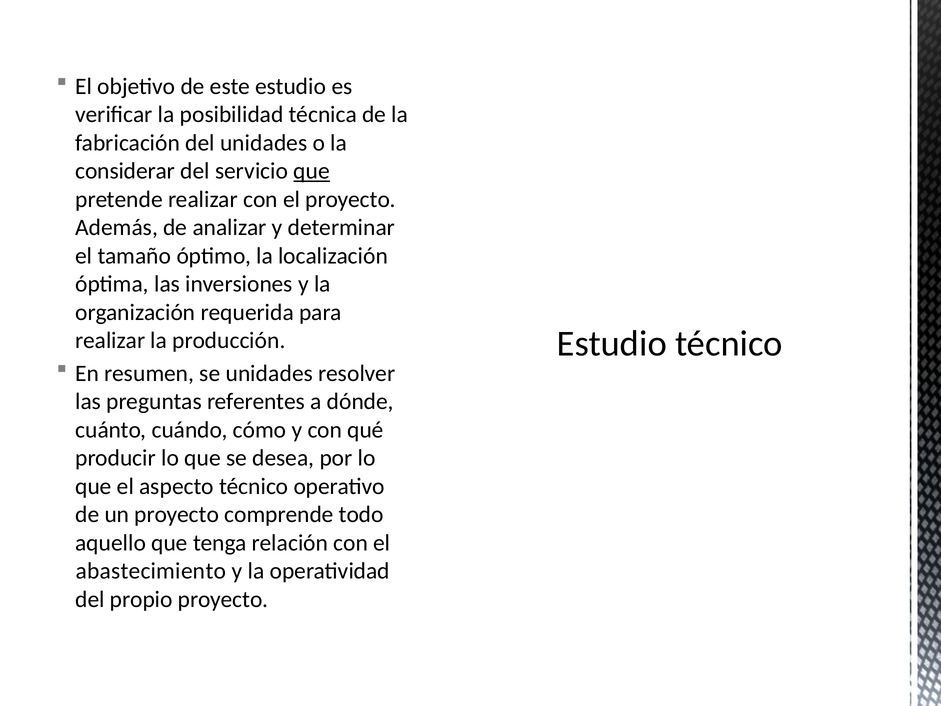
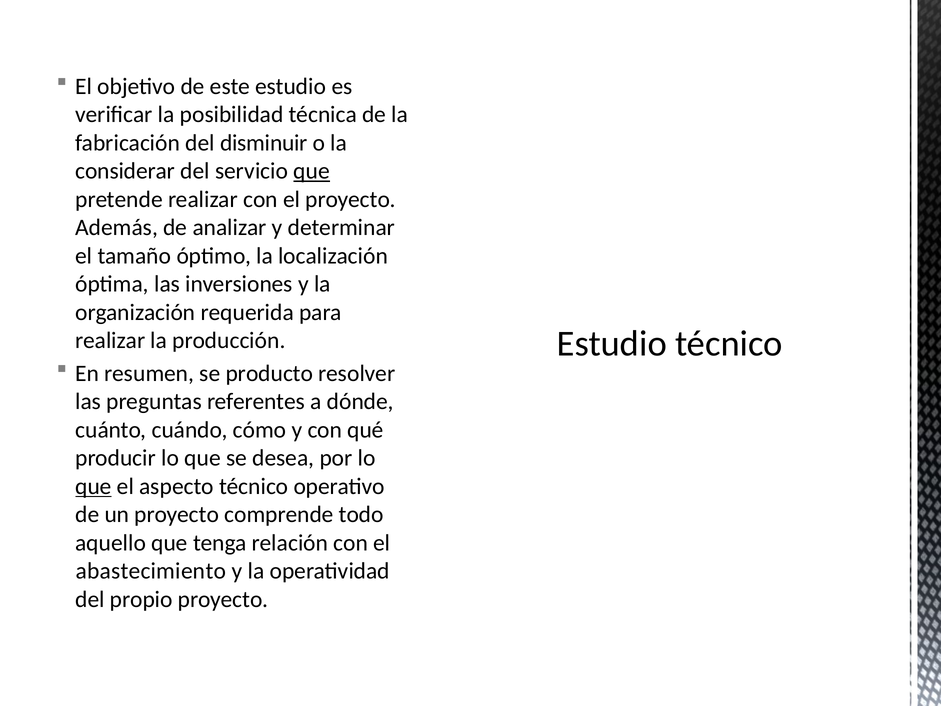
del unidades: unidades -> disminuir (264, 143)
se unidades: unidades -> producto (269, 373)
que underline: none -> present (93, 486)
